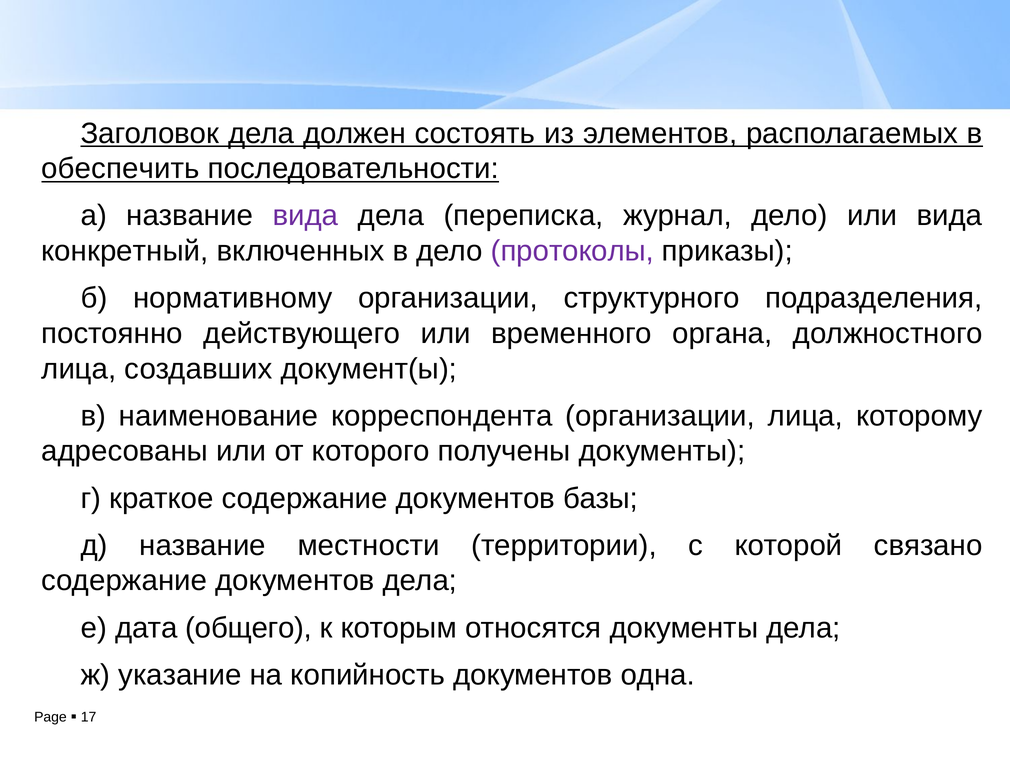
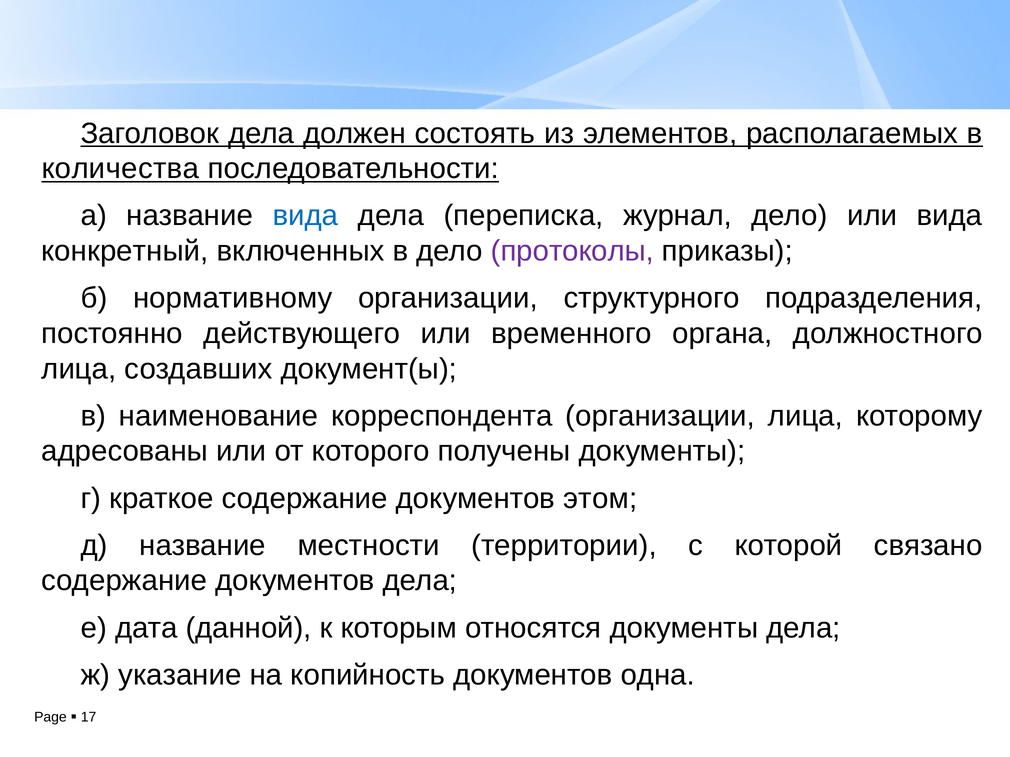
обеспечить: обеспечить -> количества (120, 169)
вида colour: purple -> blue (305, 216)
базы: базы -> этом (600, 499)
общего: общего -> данной (249, 628)
